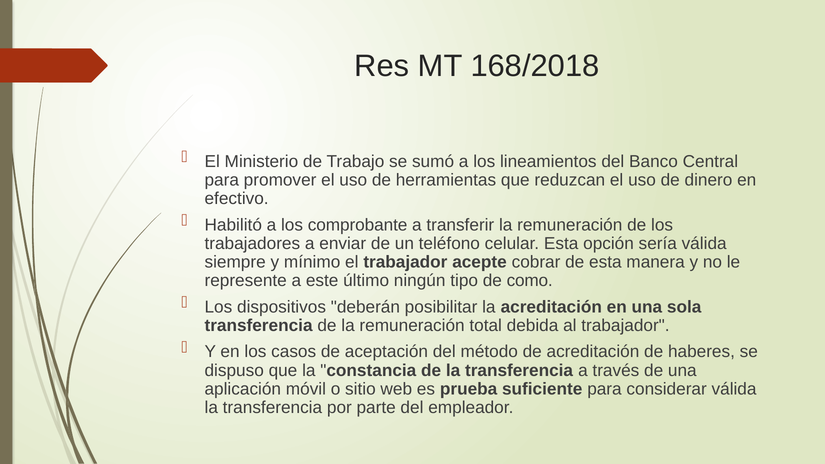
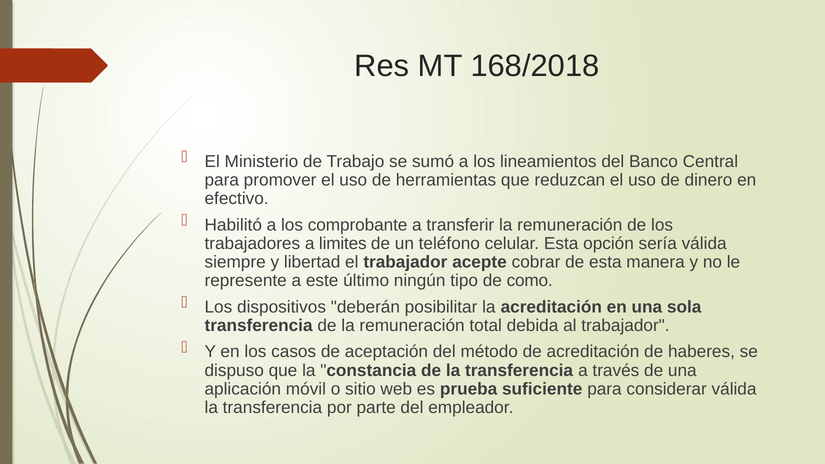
enviar: enviar -> limites (343, 244)
mínimo: mínimo -> libertad (312, 262)
